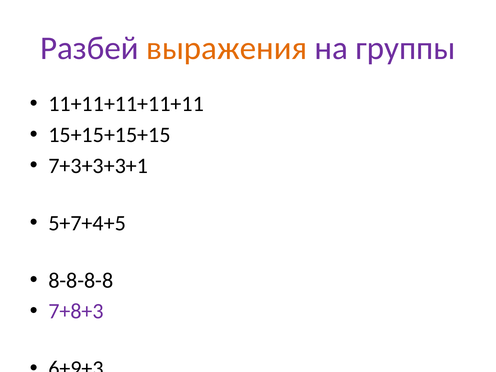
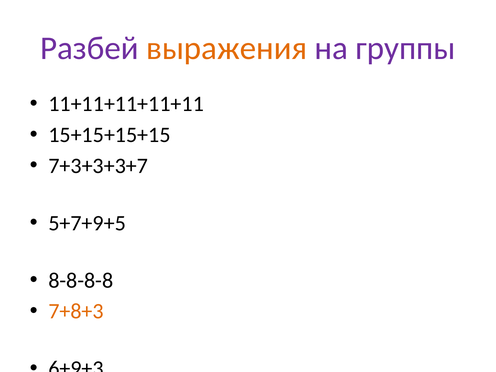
7+3+3+3+1: 7+3+3+3+1 -> 7+3+3+3+7 (98, 166)
5+7+4+5: 5+7+4+5 -> 5+7+9+5 (87, 223)
7+8+3 colour: purple -> orange (76, 311)
